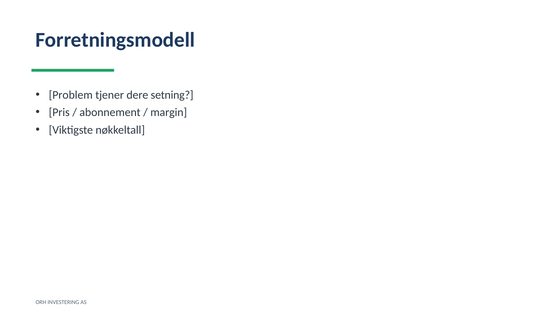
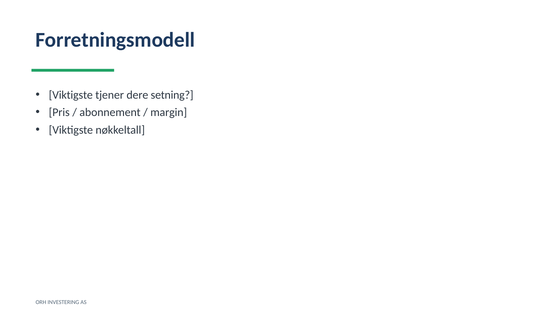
Problem: Problem -> Viktigste (71, 95)
